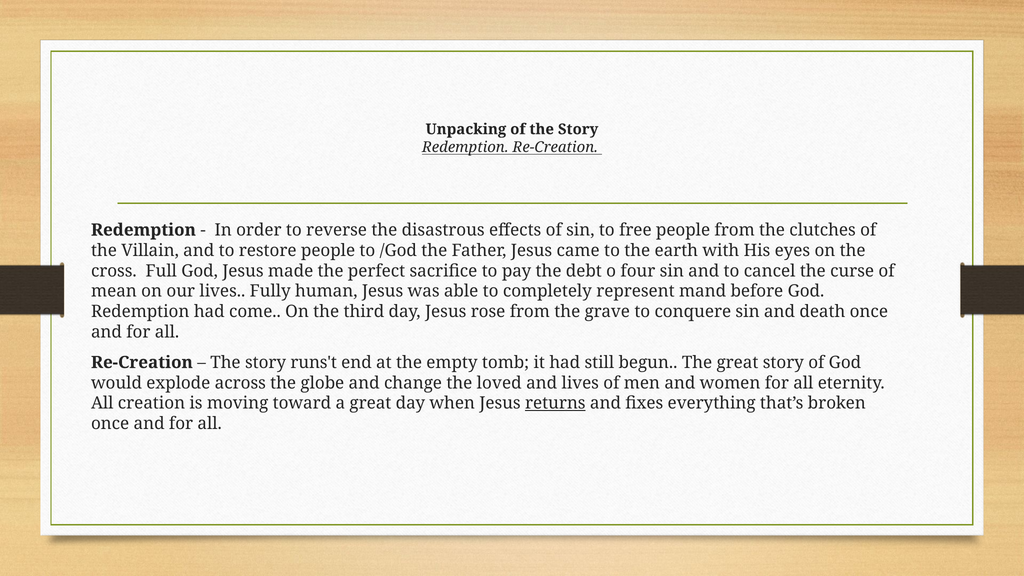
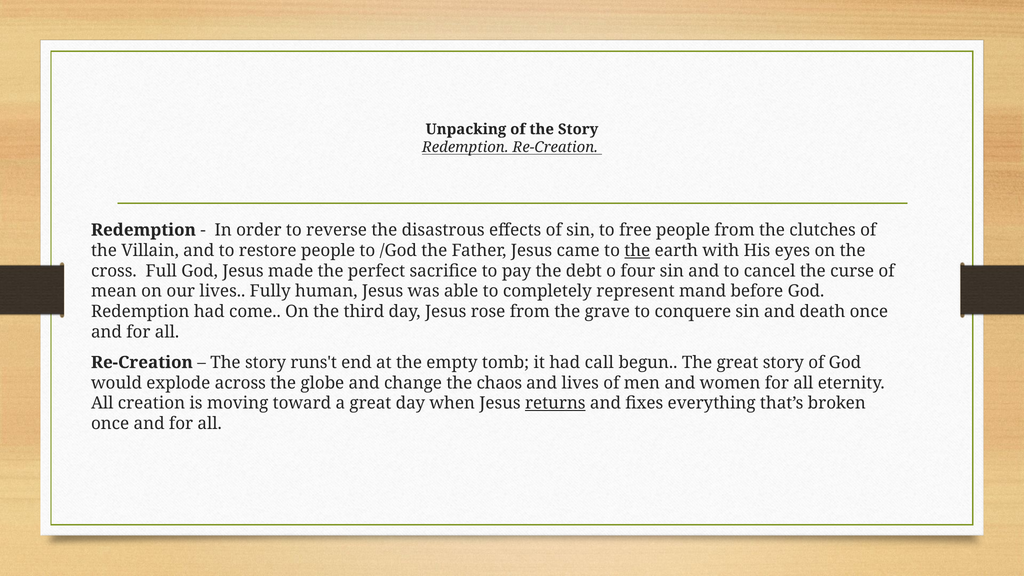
the underline: none -> present (637, 250)
still: still -> call (599, 362)
loved: loved -> chaos (499, 383)
